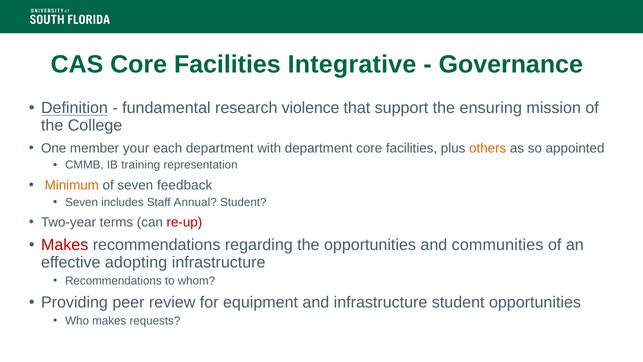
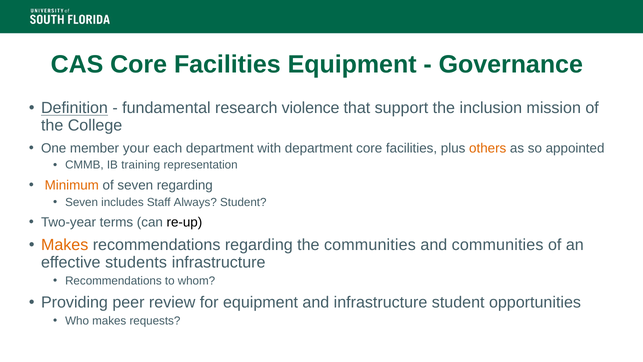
Facilities Integrative: Integrative -> Equipment (352, 65)
ensuring: ensuring -> inclusion (491, 108)
seven feedback: feedback -> regarding (185, 185)
Annual: Annual -> Always (195, 202)
re-up colour: red -> black (184, 222)
Makes colour: red -> orange (65, 245)
the opportunities: opportunities -> communities (370, 245)
adopting: adopting -> students (136, 262)
